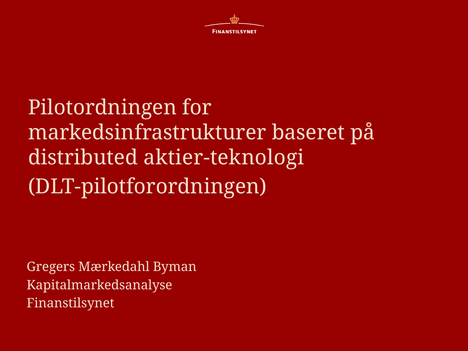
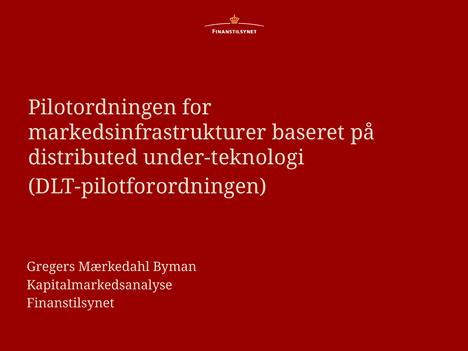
aktier-teknologi: aktier-teknologi -> under-teknologi (224, 158)
